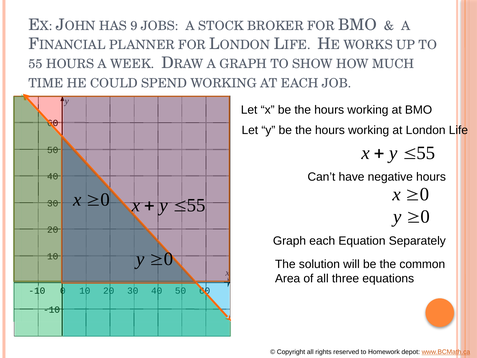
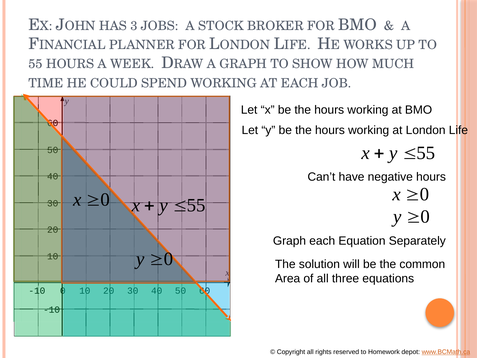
9: 9 -> 3 (134, 26)
